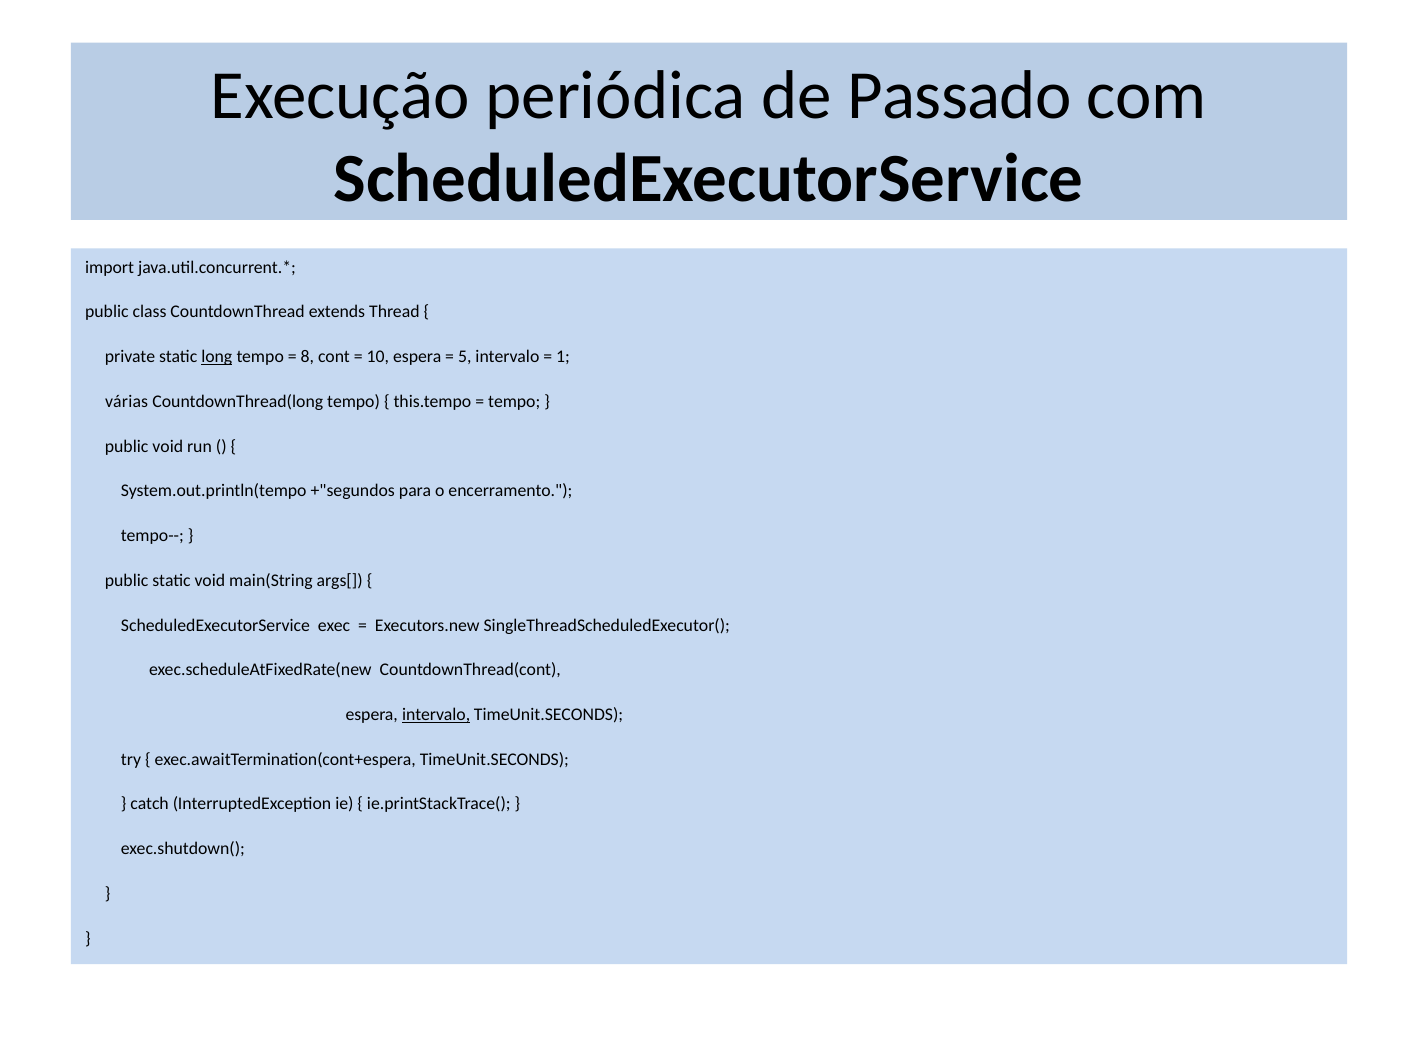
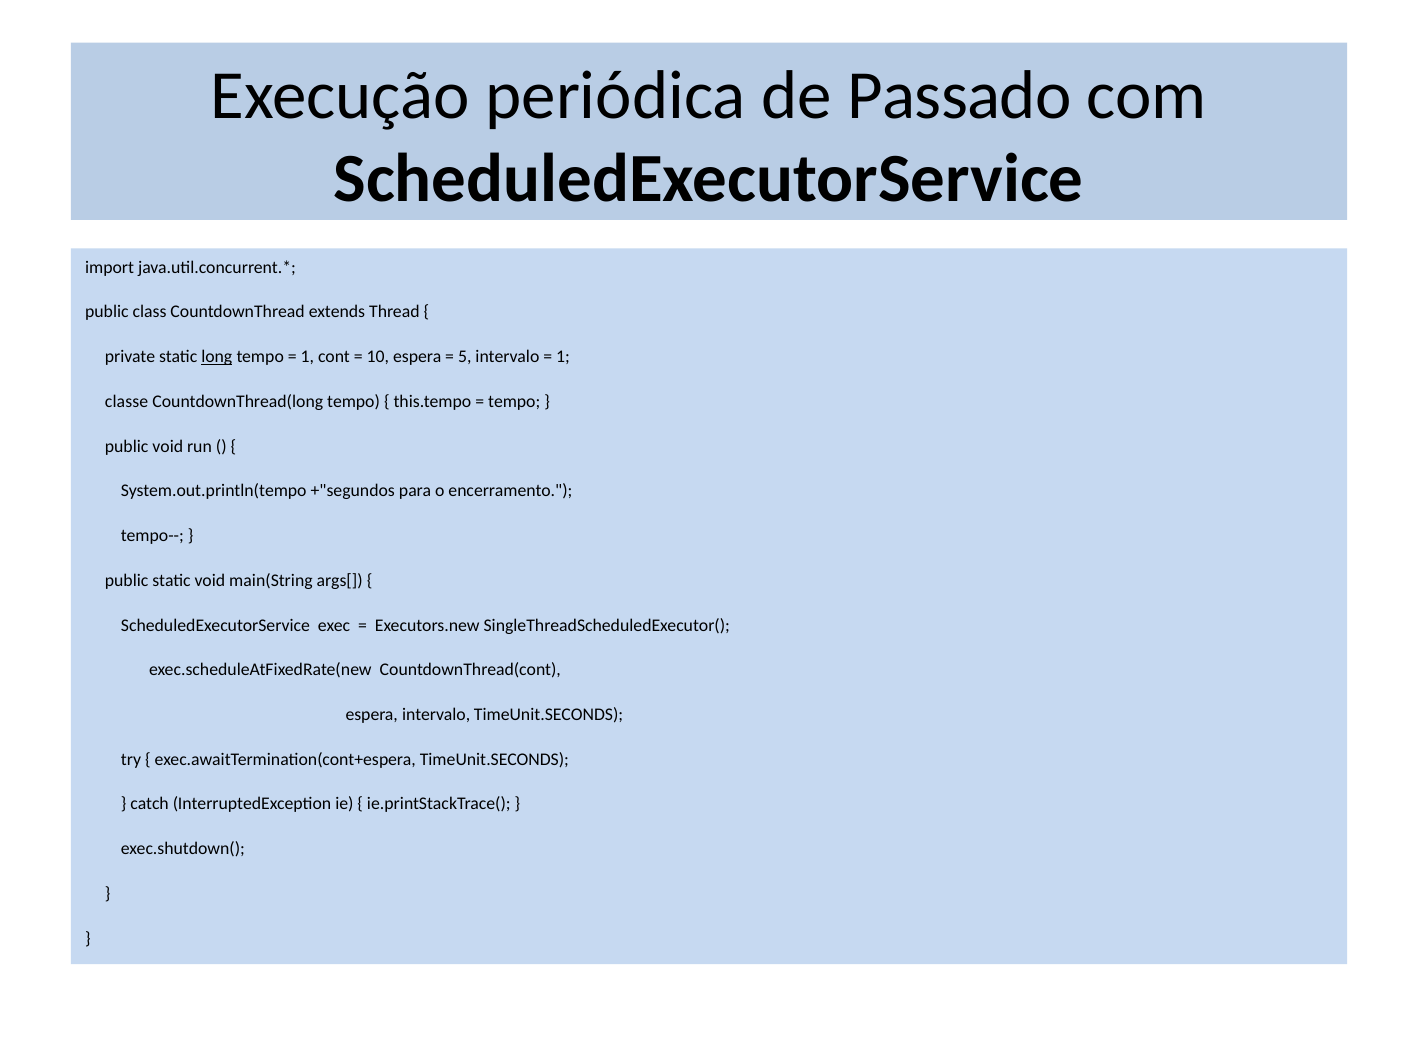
8: 8 -> 1 (307, 357)
várias: várias -> classe (127, 401)
intervalo underline: present -> none (436, 714)
